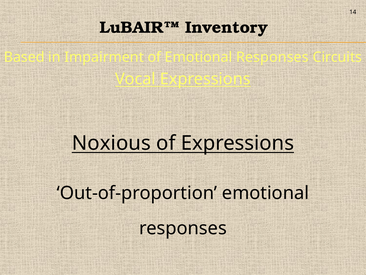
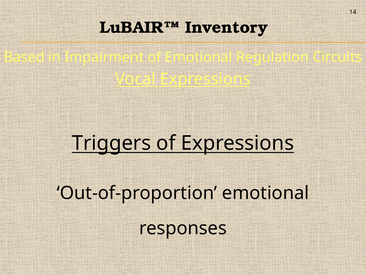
of Emotional Responses: Responses -> Regulation (272, 57)
Noxious: Noxious -> Triggers (111, 143)
